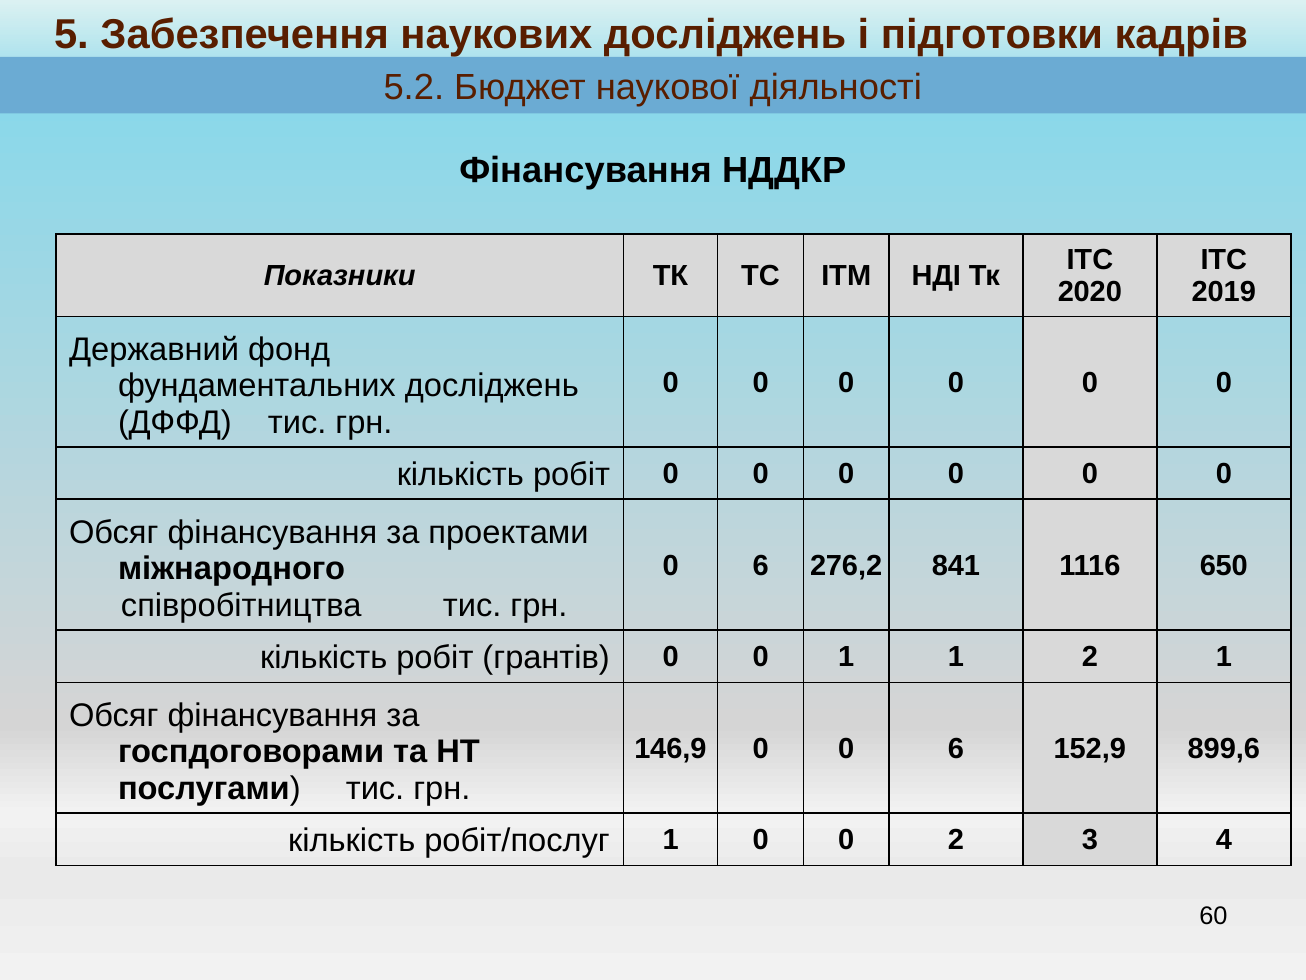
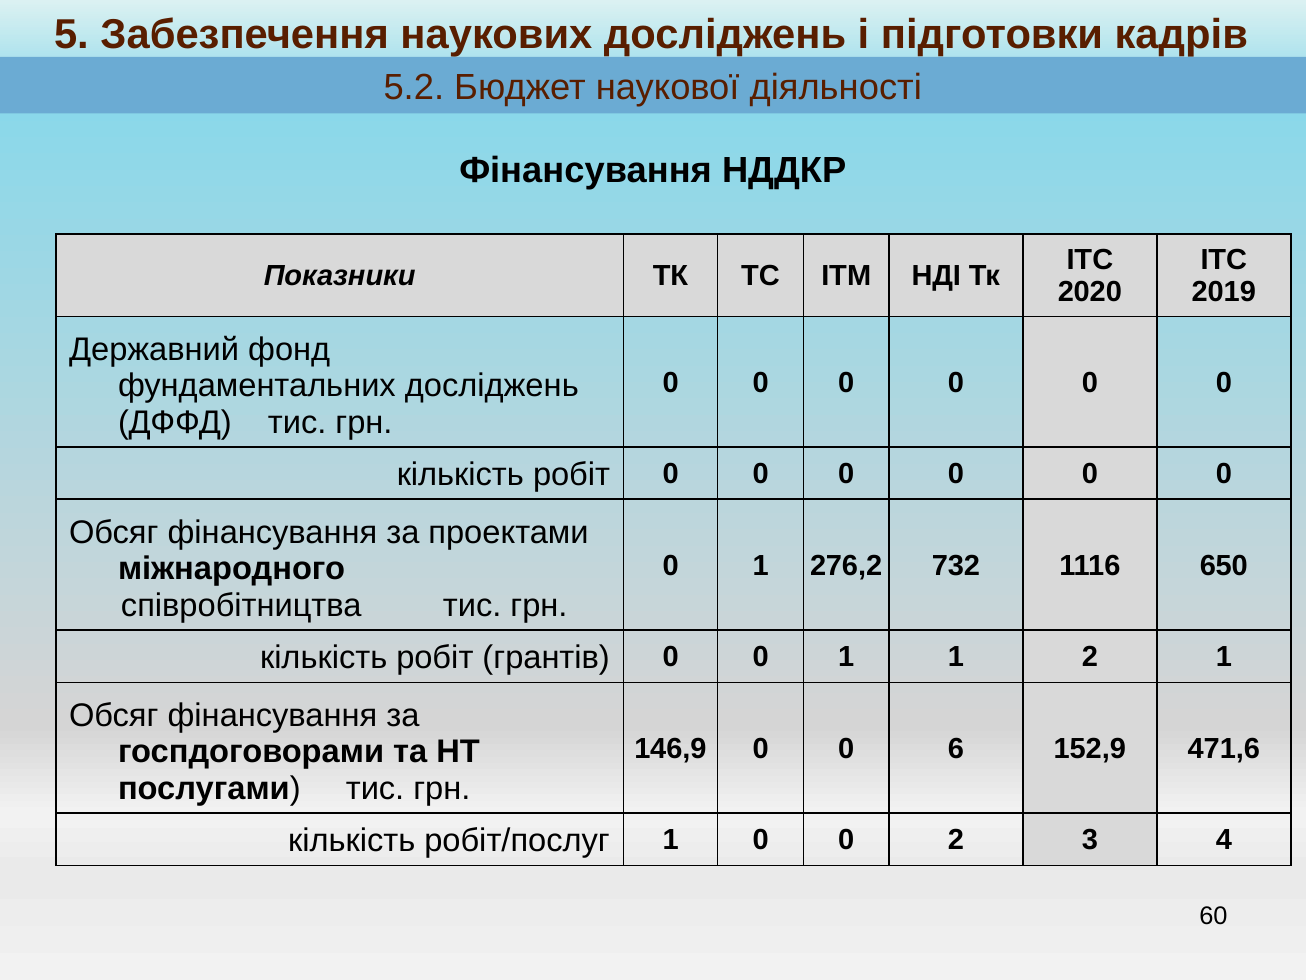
6: 6 -> 1 (761, 565)
841: 841 -> 732 (956, 565)
899,6: 899,6 -> 471,6 (1224, 748)
